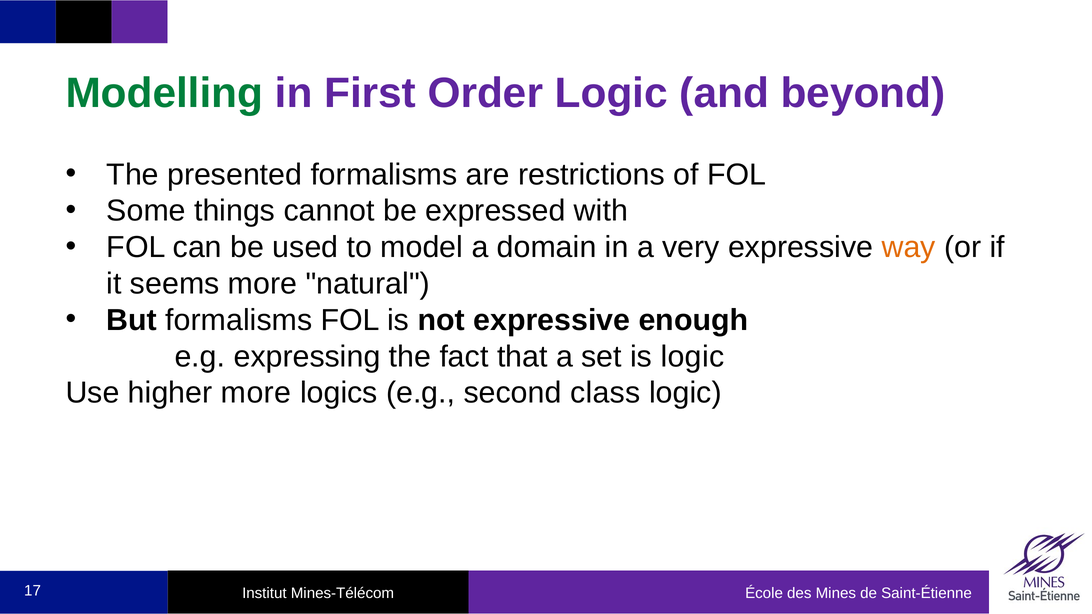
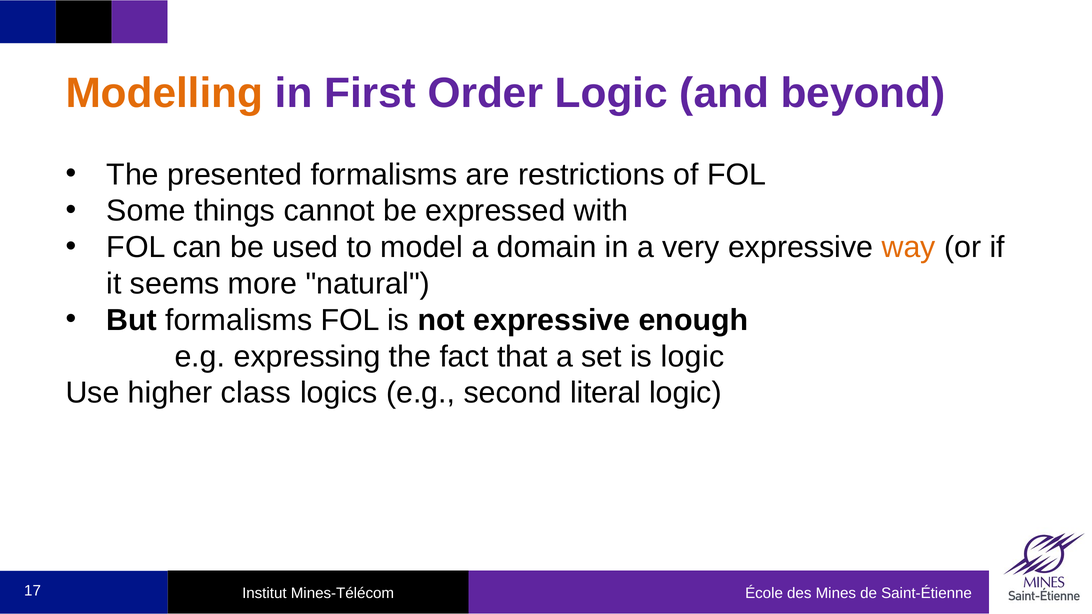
Modelling colour: green -> orange (164, 93)
higher more: more -> class (256, 393)
class: class -> literal (606, 393)
